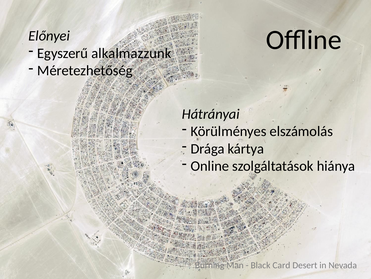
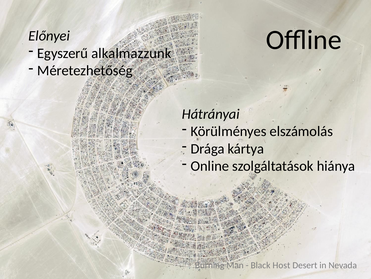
Card: Card -> Host (281, 264)
